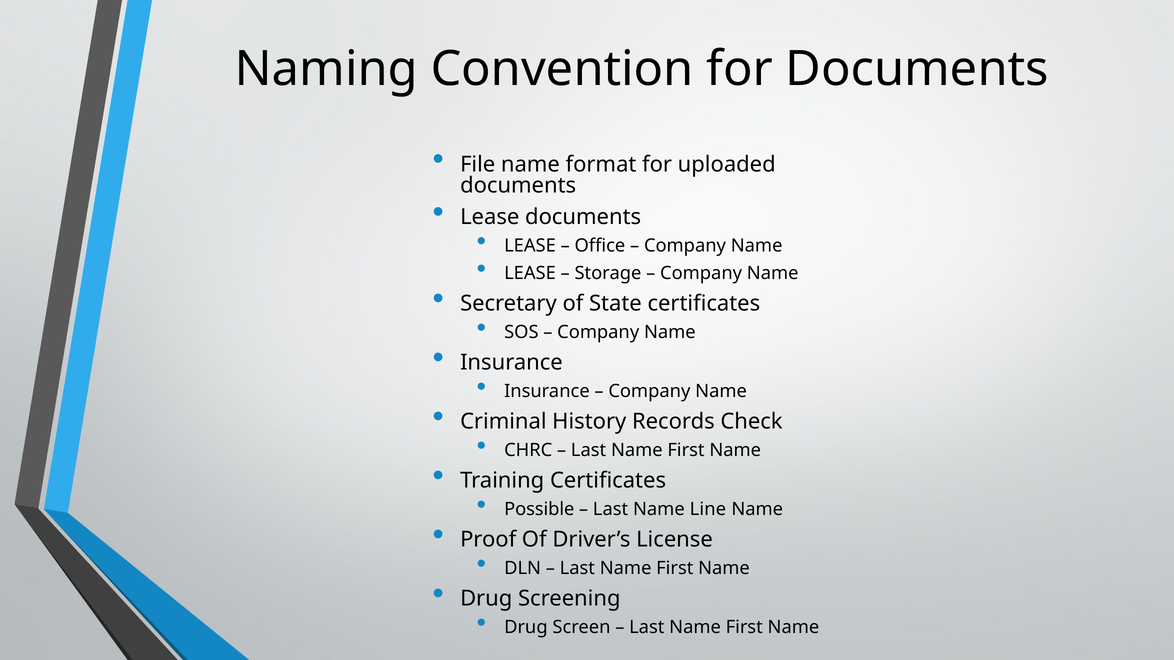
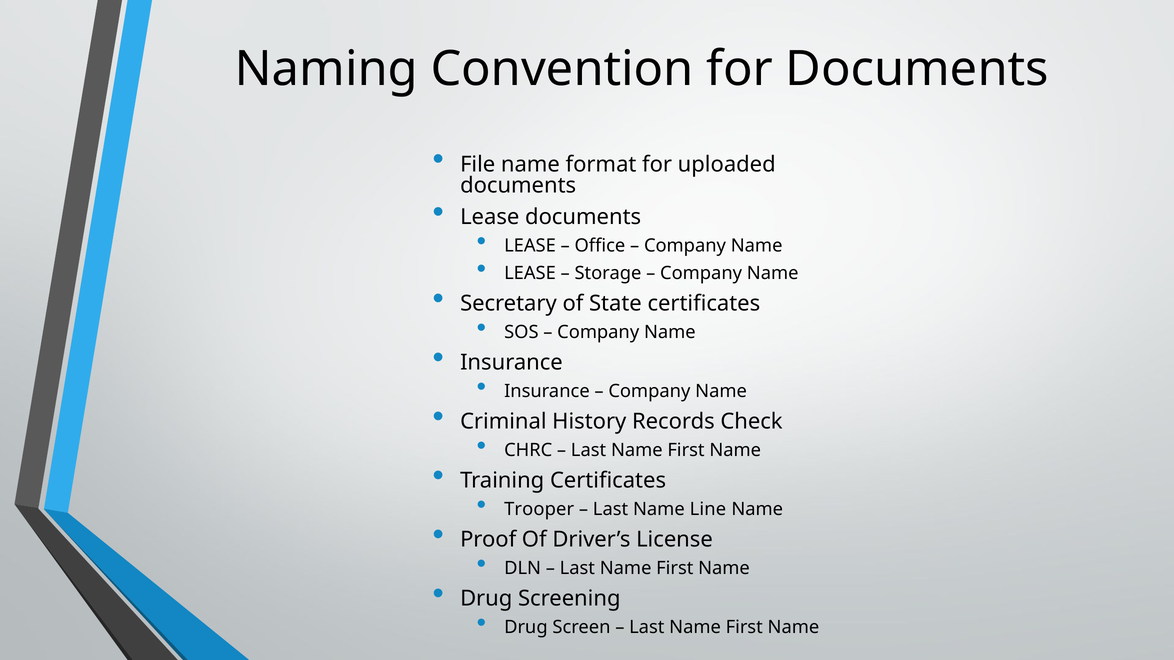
Possible: Possible -> Trooper (539, 509)
